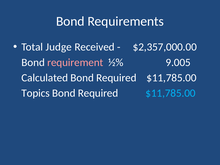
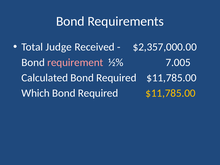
9.005: 9.005 -> 7.005 (178, 62)
Topics: Topics -> Which (36, 93)
$11,785.00 colour: light blue -> yellow (170, 93)
